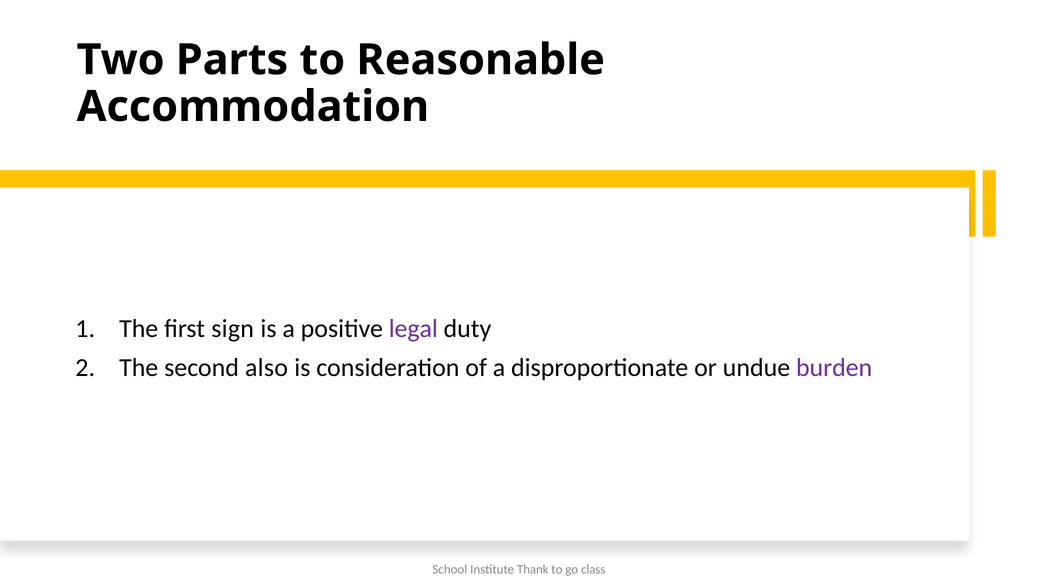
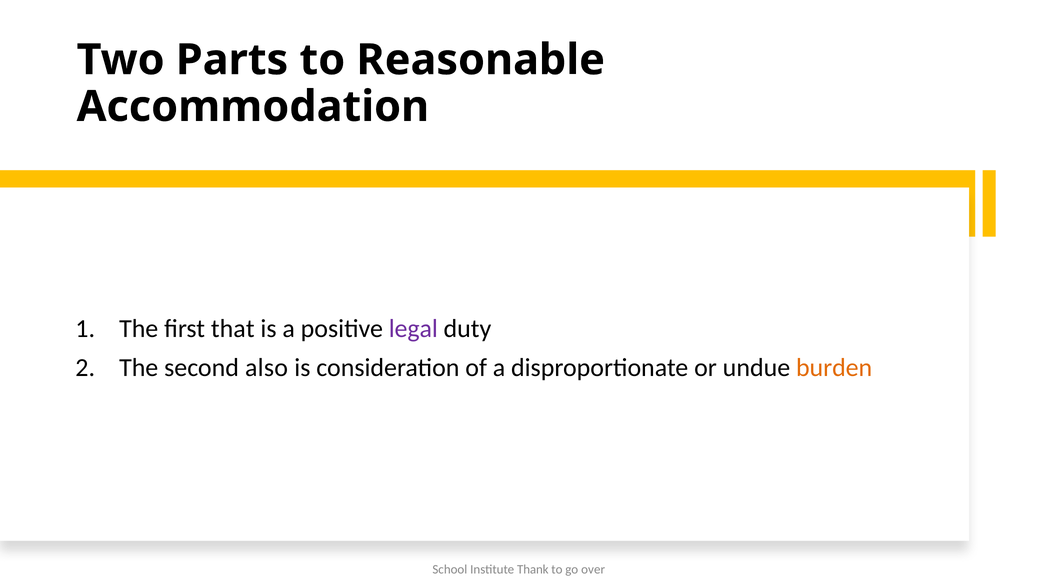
sign: sign -> that (233, 329)
burden colour: purple -> orange (834, 367)
class: class -> over (593, 569)
